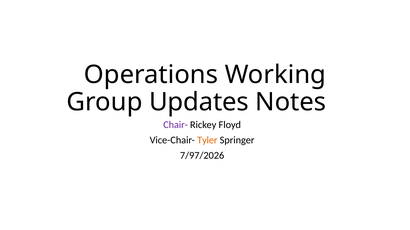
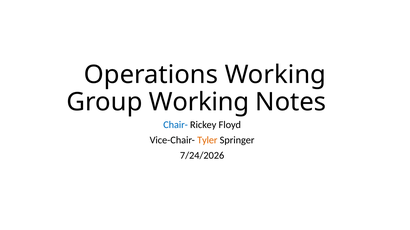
Group Updates: Updates -> Working (199, 102)
Chair- colour: purple -> blue (176, 125)
7/97/2026: 7/97/2026 -> 7/24/2026 (202, 156)
